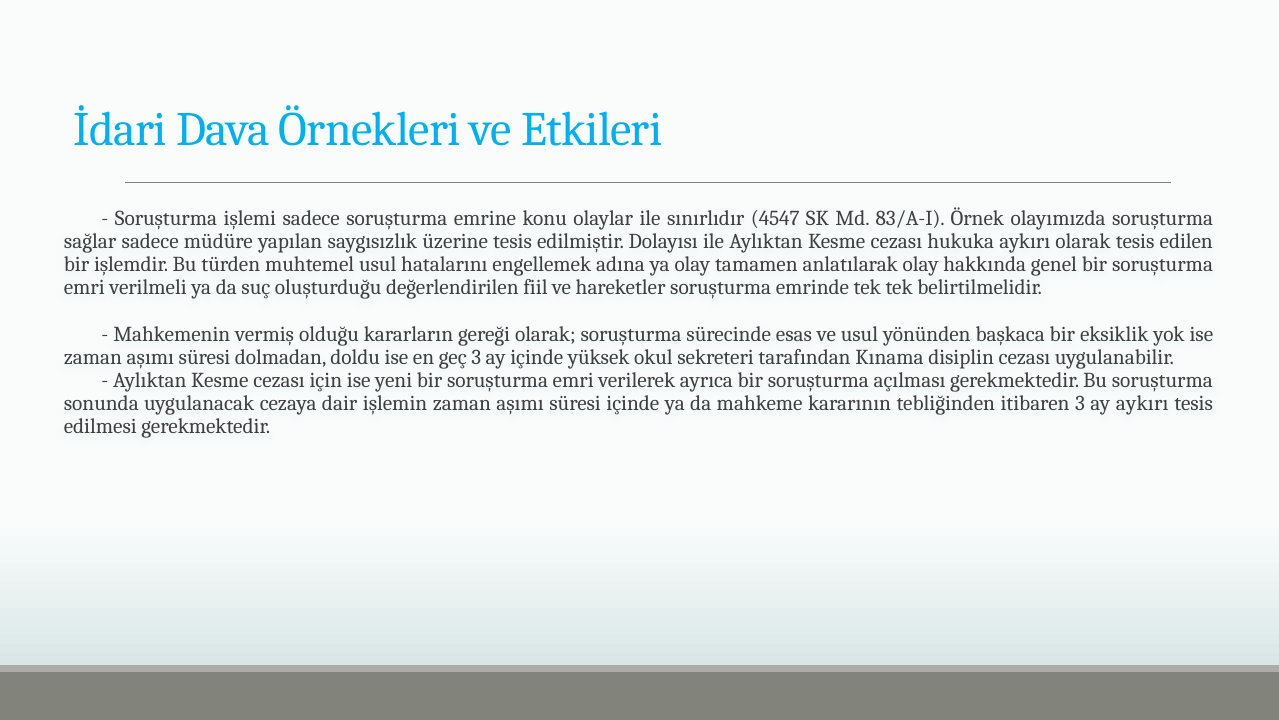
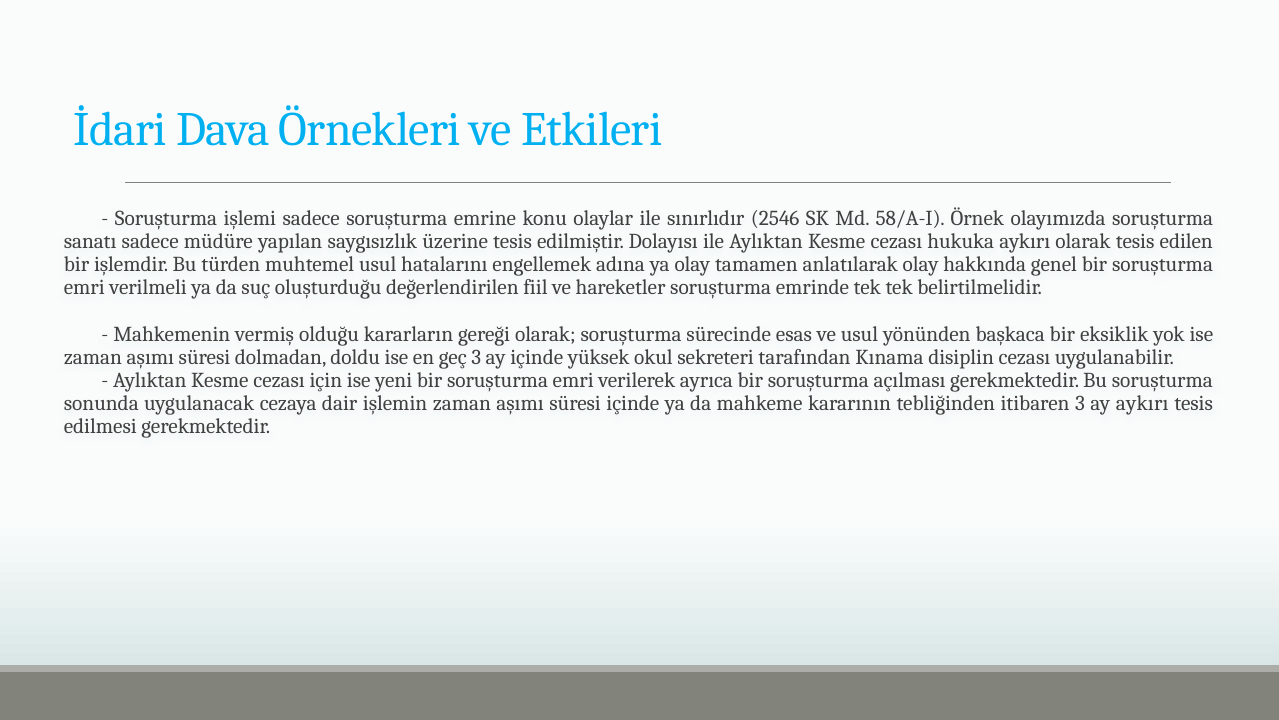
4547: 4547 -> 2546 (775, 219)
83/A-I: 83/A-I -> 58/A-I (910, 219)
sağlar: sağlar -> sanatı (90, 242)
